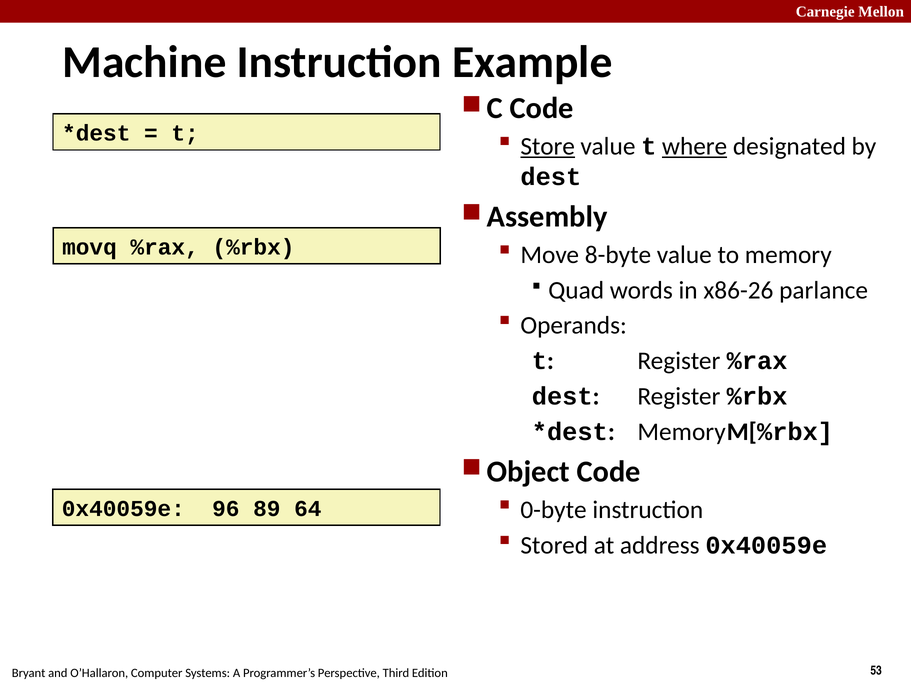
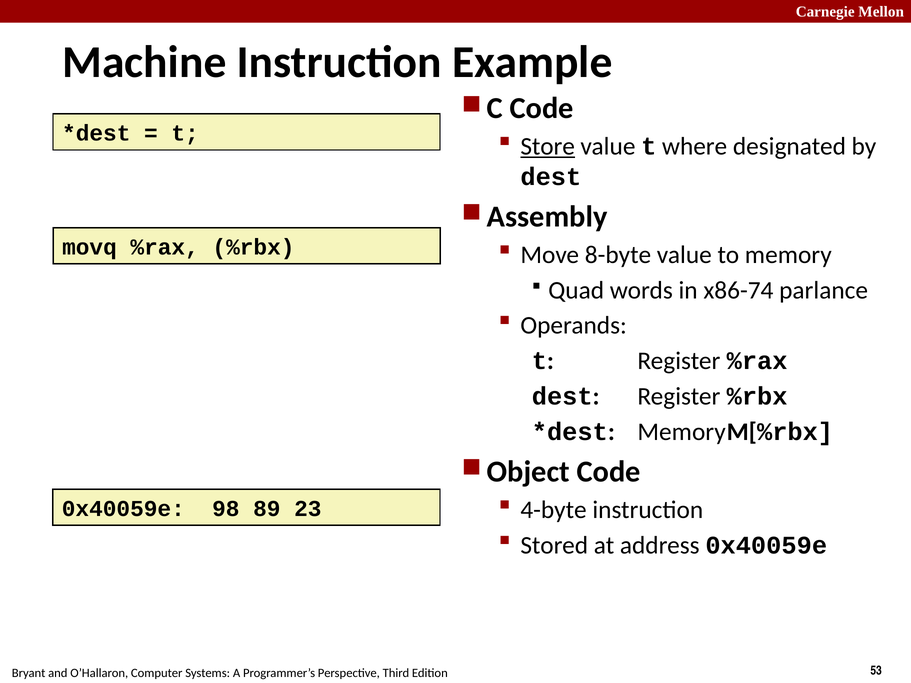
where underline: present -> none (695, 147)
x86-26: x86-26 -> x86-74 (738, 290)
0-byte: 0-byte -> 4-byte (554, 510)
96: 96 -> 98 (226, 509)
64: 64 -> 23 (308, 509)
